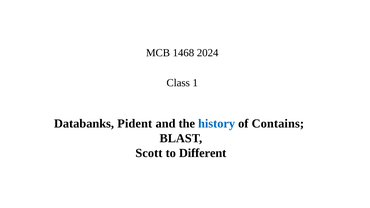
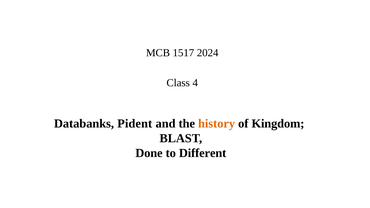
1468: 1468 -> 1517 (183, 53)
1: 1 -> 4 (195, 83)
history colour: blue -> orange (217, 124)
Contains: Contains -> Kingdom (278, 124)
Scott: Scott -> Done (149, 153)
